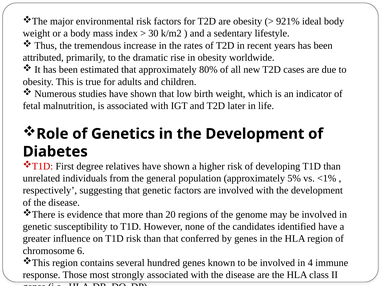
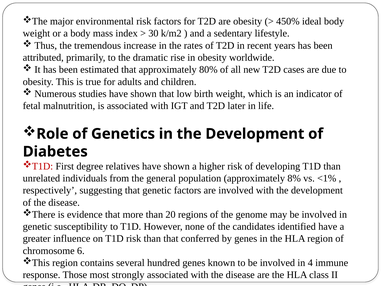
921%: 921% -> 450% (288, 21)
5%: 5% -> 8% (294, 178)
